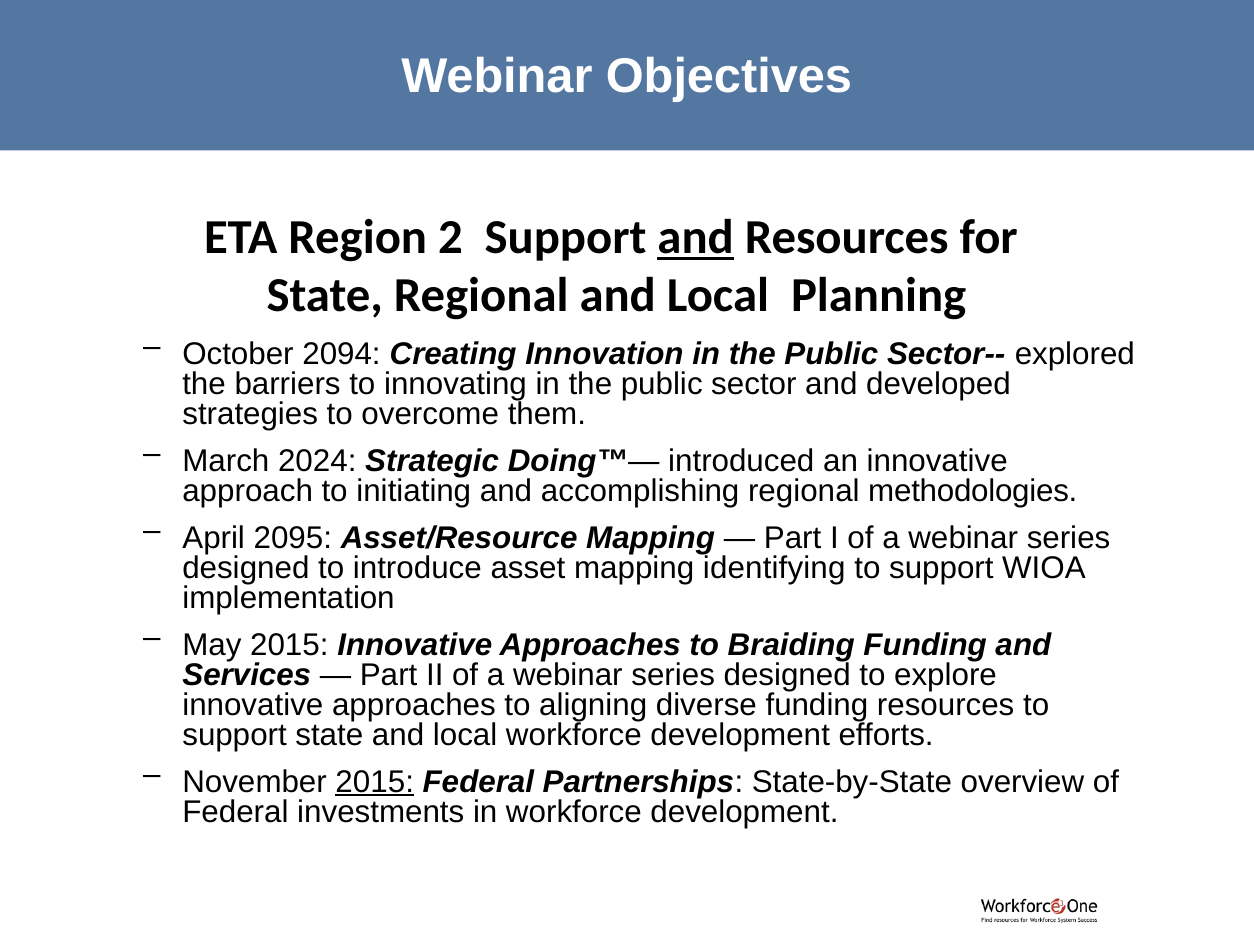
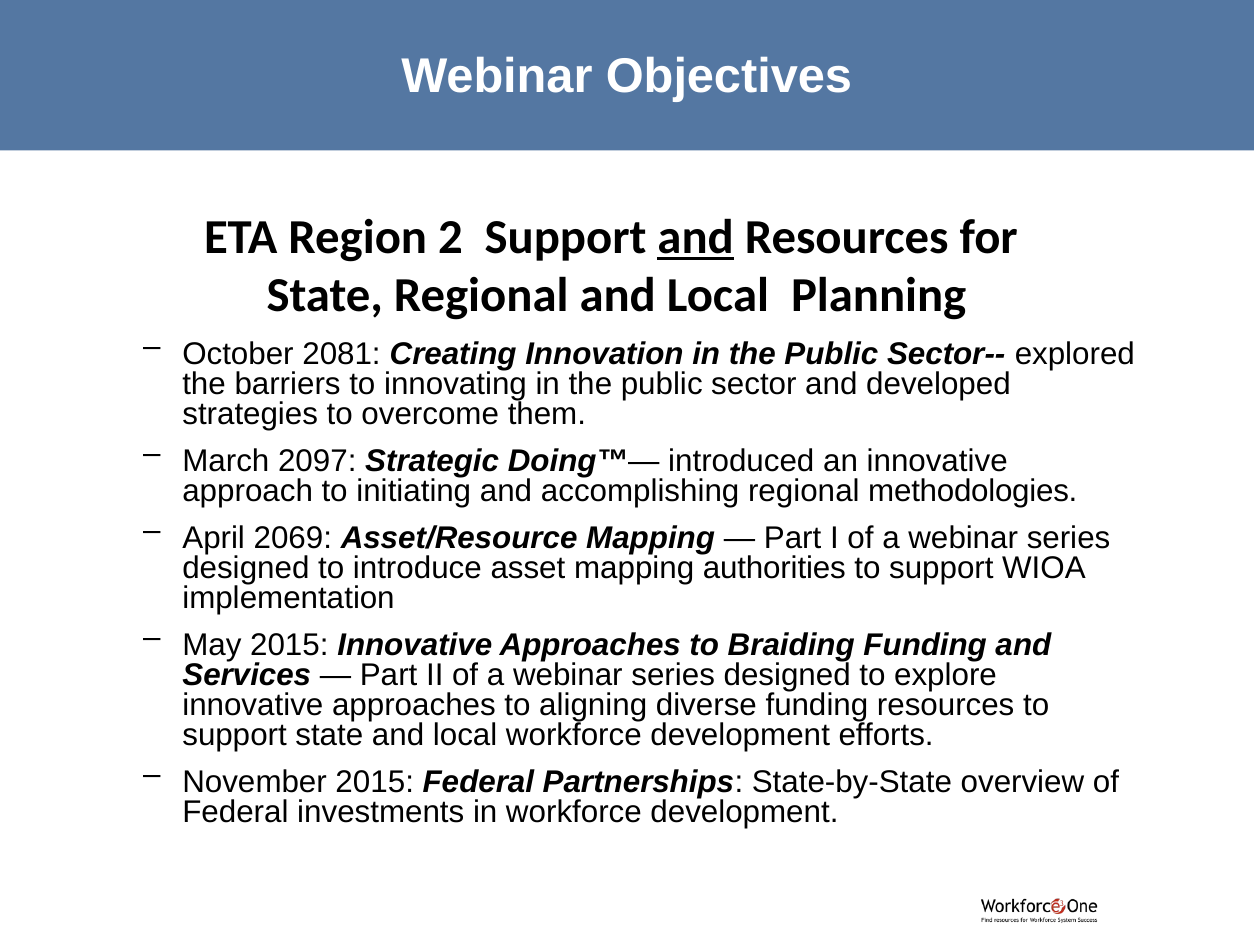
2094: 2094 -> 2081 (342, 354)
2024: 2024 -> 2097 (317, 461)
2095: 2095 -> 2069 (293, 538)
identifying: identifying -> authorities (774, 568)
2015 underline: present -> none (375, 782)
